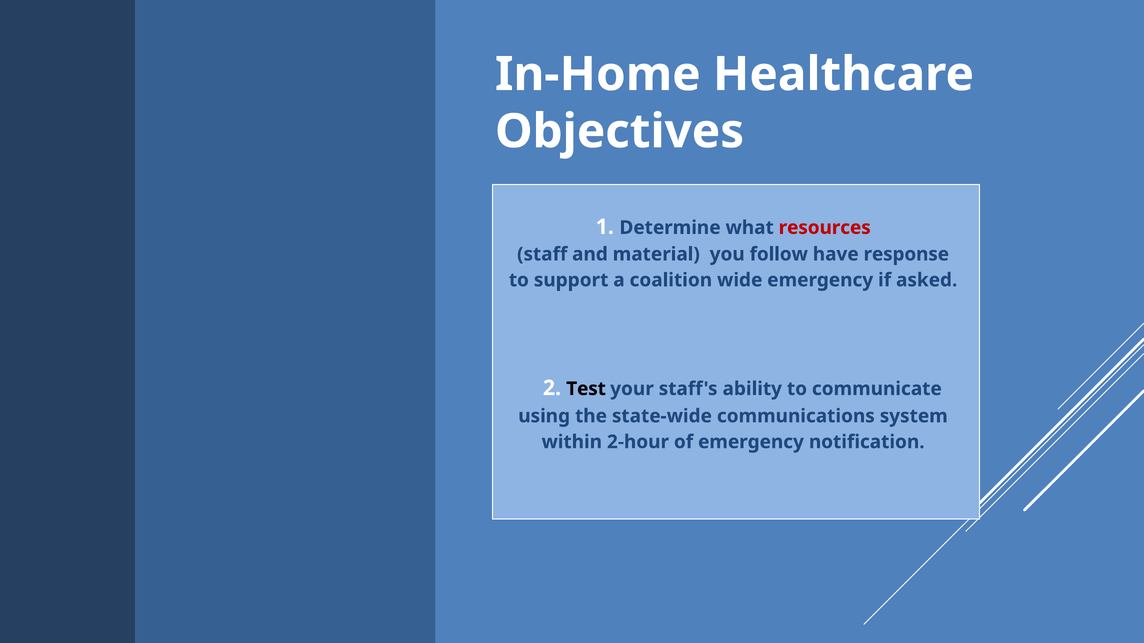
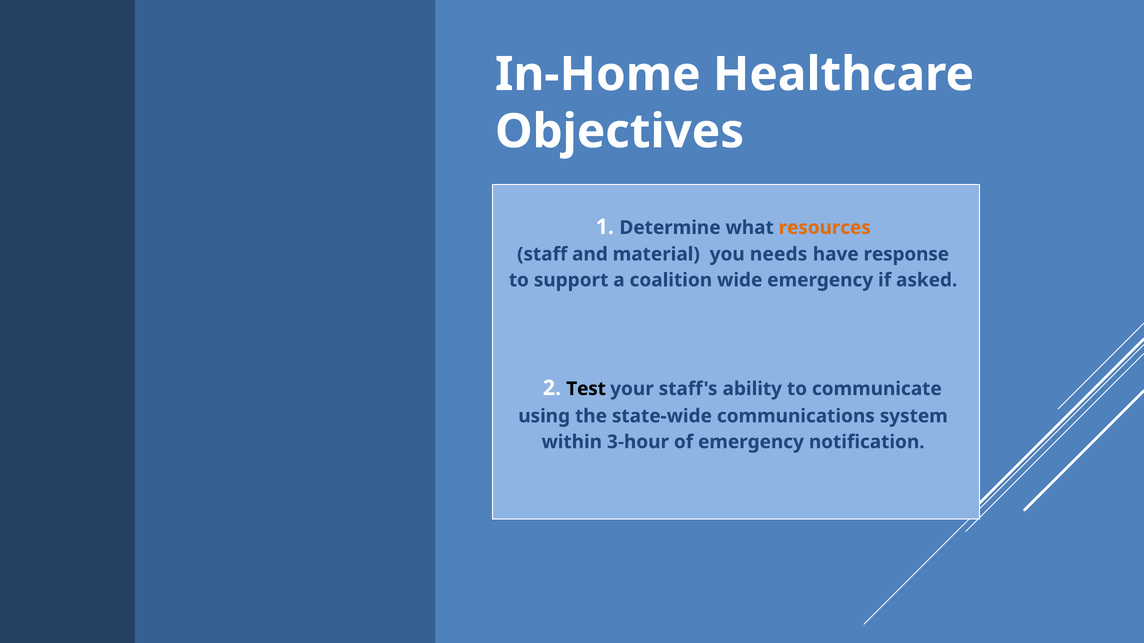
resources colour: red -> orange (825, 228)
follow: follow -> needs (779, 254)
2-hour: 2-hour -> 3-hour (638, 442)
